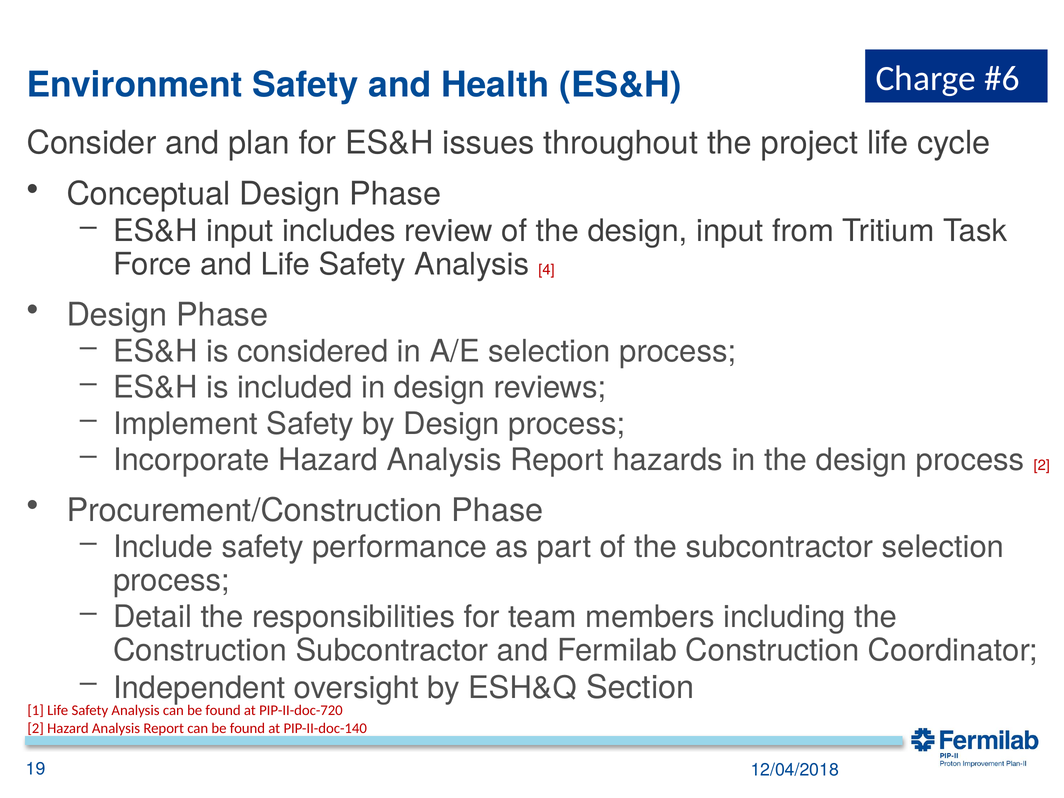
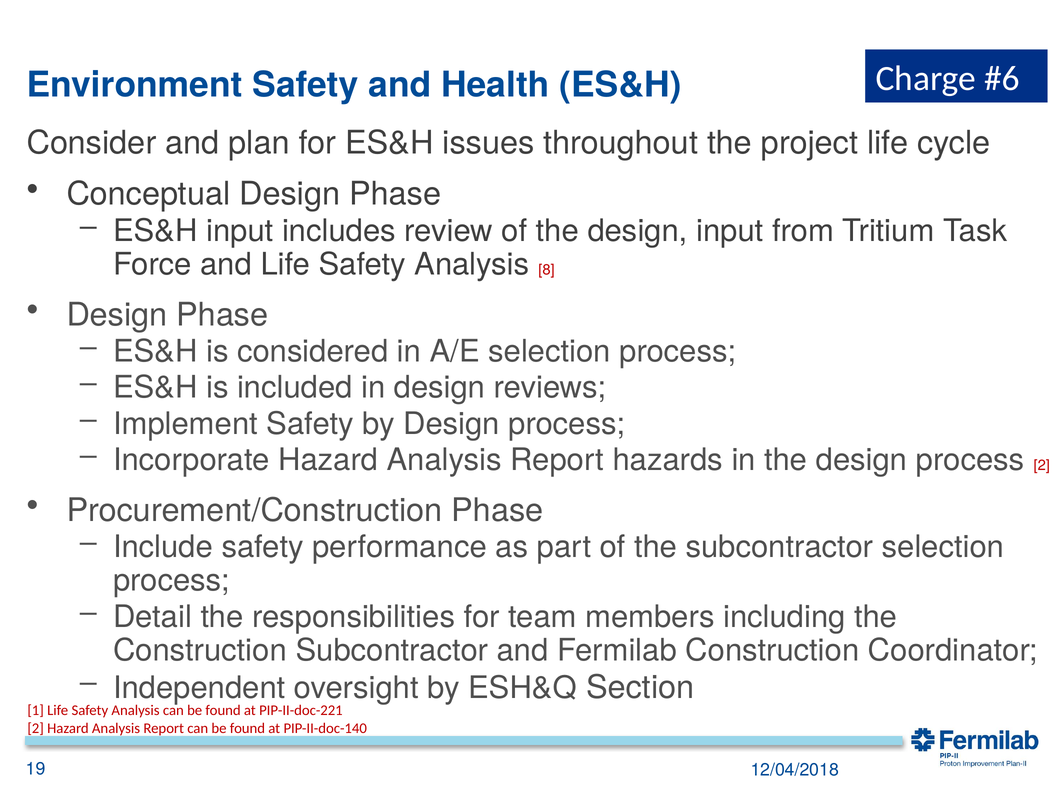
4: 4 -> 8 (547, 270)
PIP-II-doc-720: PIP-II-doc-720 -> PIP-II-doc-221 (301, 711)
